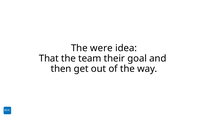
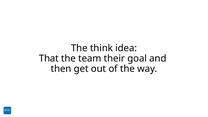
were: were -> think (101, 48)
